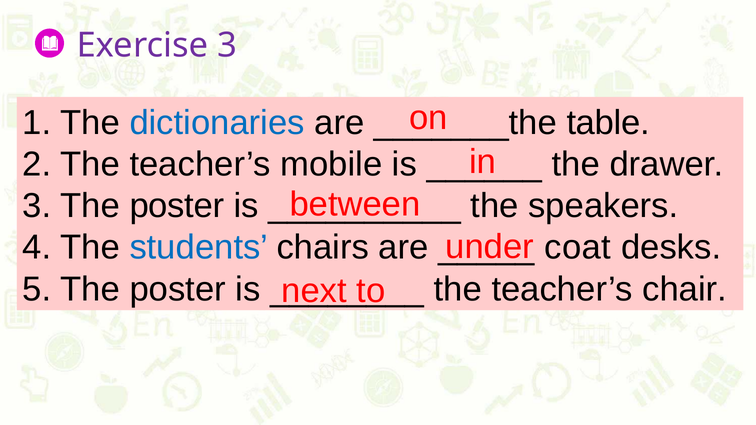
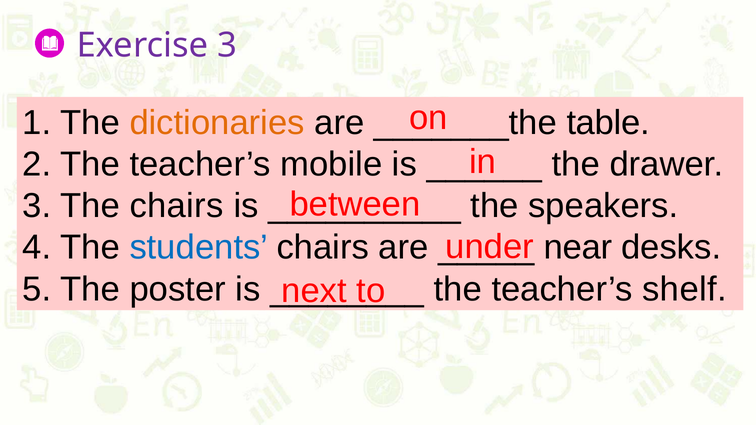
dictionaries colour: blue -> orange (217, 123)
3 The poster: poster -> chairs (177, 206)
coat: coat -> near (578, 248)
chair: chair -> shelf (684, 289)
